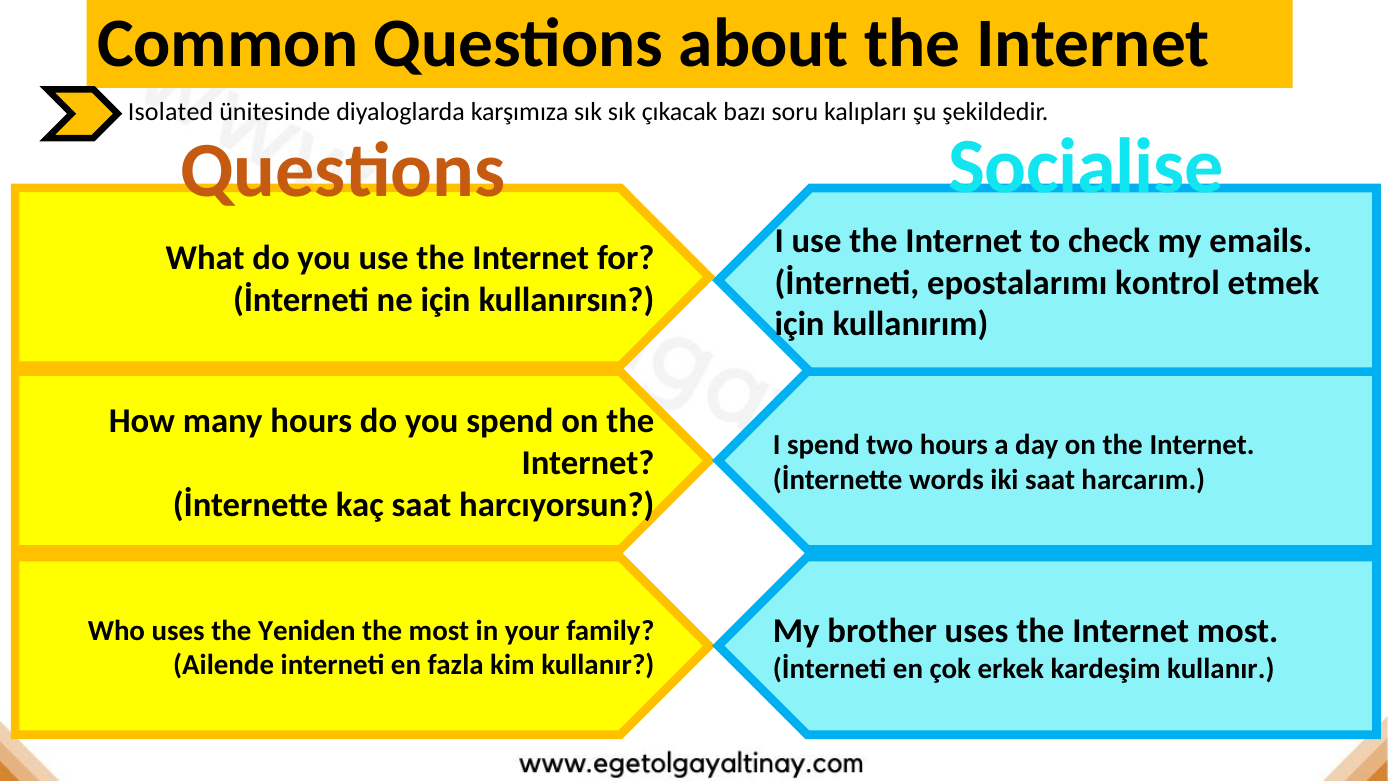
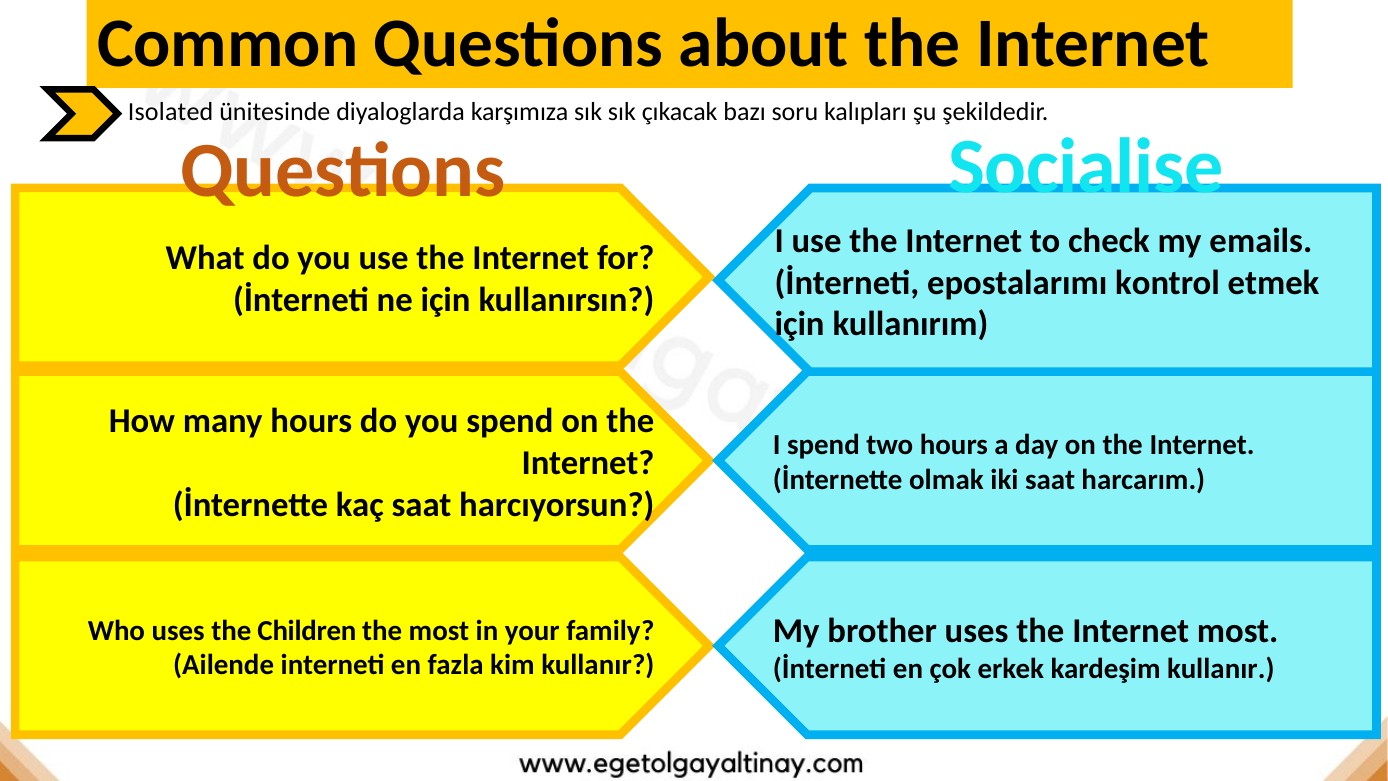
words: words -> olmak (946, 480)
Yeniden: Yeniden -> Children (307, 630)
